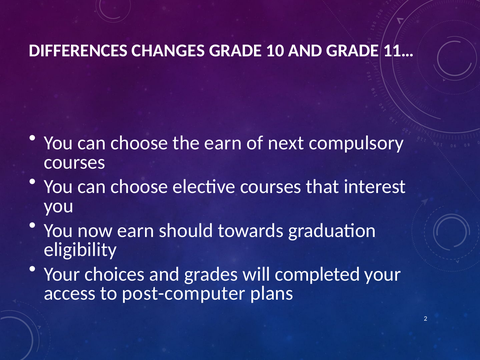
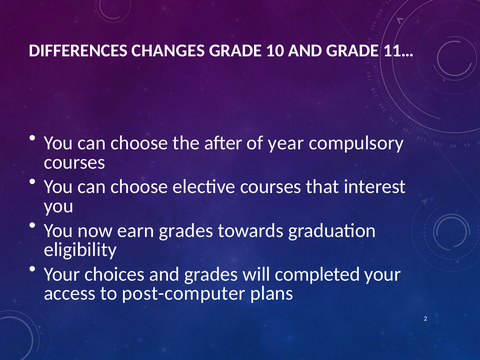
the earn: earn -> after (223, 143)
next: next -> year (286, 143)
earn should: should -> grades (186, 230)
